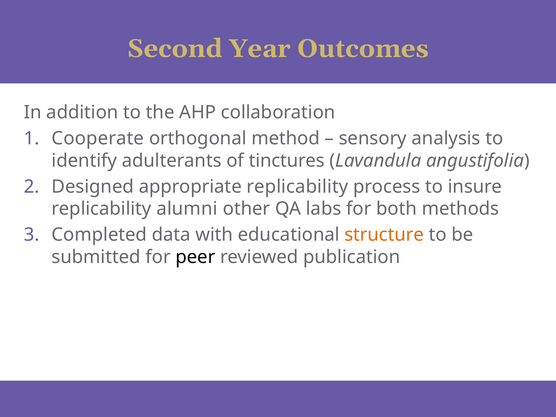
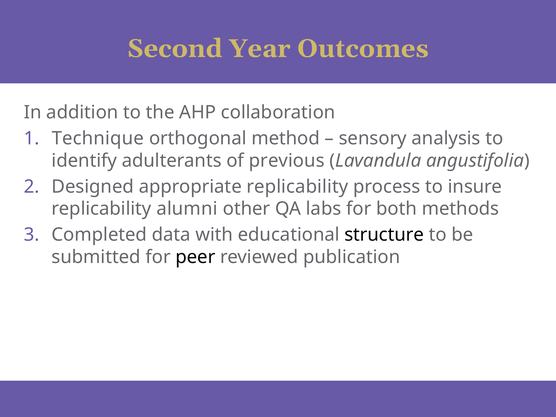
Cooperate: Cooperate -> Technique (98, 138)
tinctures: tinctures -> previous (287, 161)
structure colour: orange -> black (384, 235)
